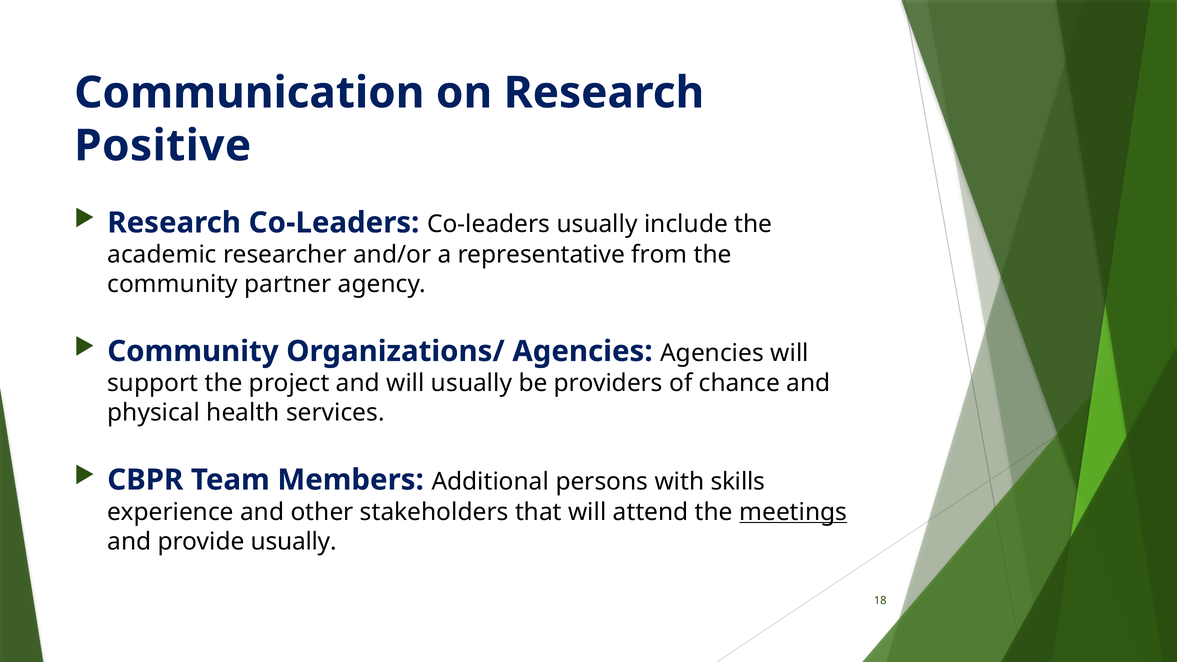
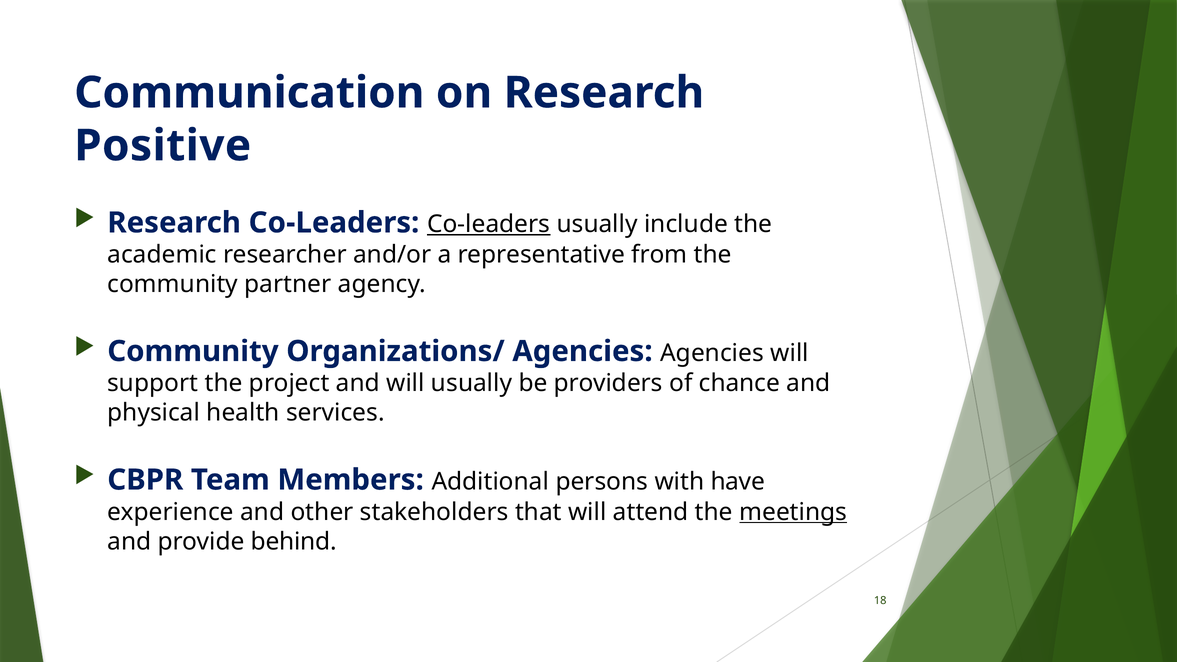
Co-leaders underline: none -> present (489, 224)
skills: skills -> have (738, 482)
provide usually: usually -> behind (294, 542)
